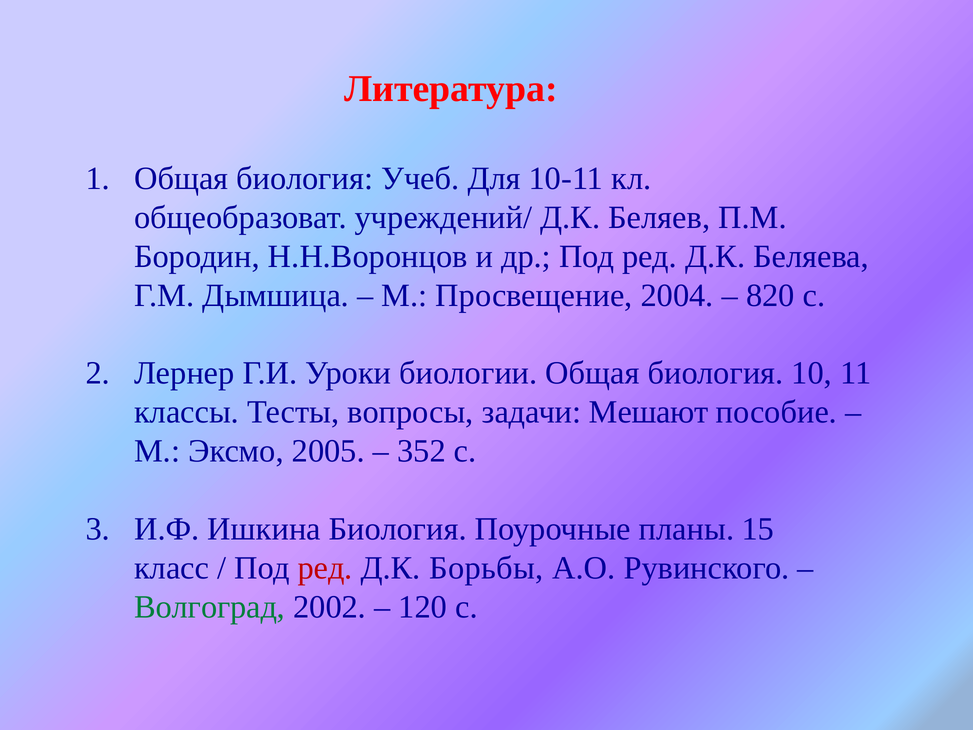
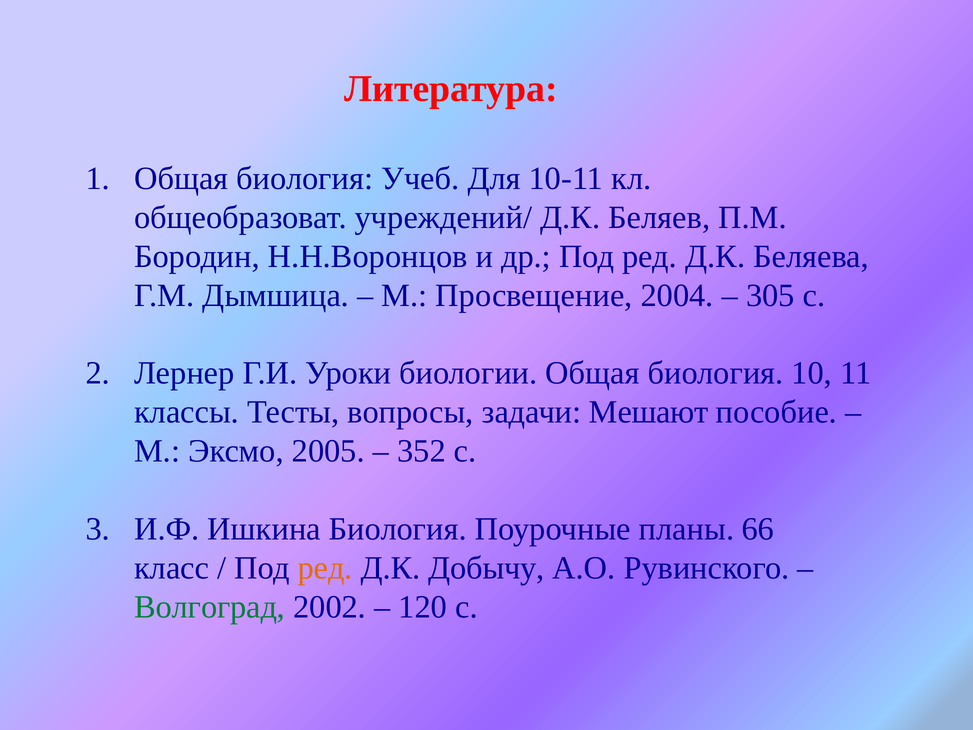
820: 820 -> 305 (770, 295)
15: 15 -> 66 (758, 529)
ред colour: red -> orange (325, 568)
Борьбы: Борьбы -> Добычу (486, 568)
